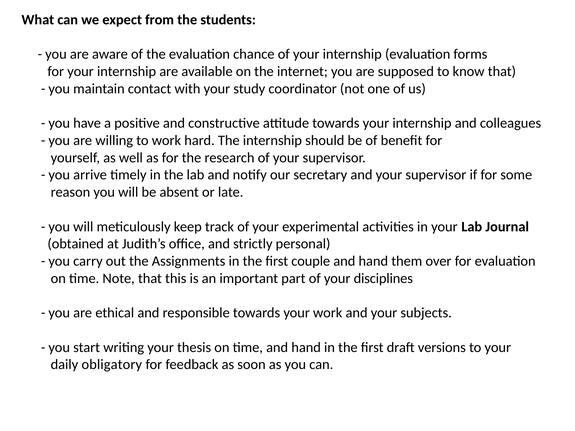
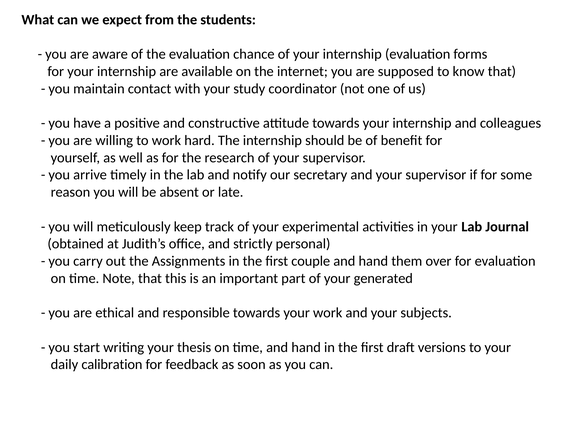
disciplines: disciplines -> generated (383, 279)
obligatory: obligatory -> calibration (112, 365)
